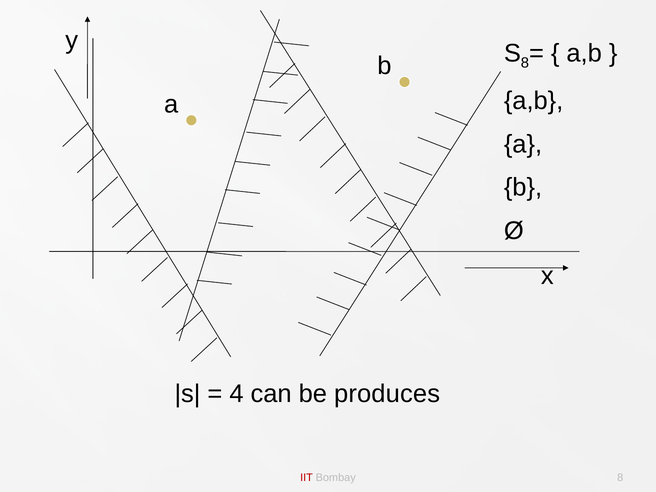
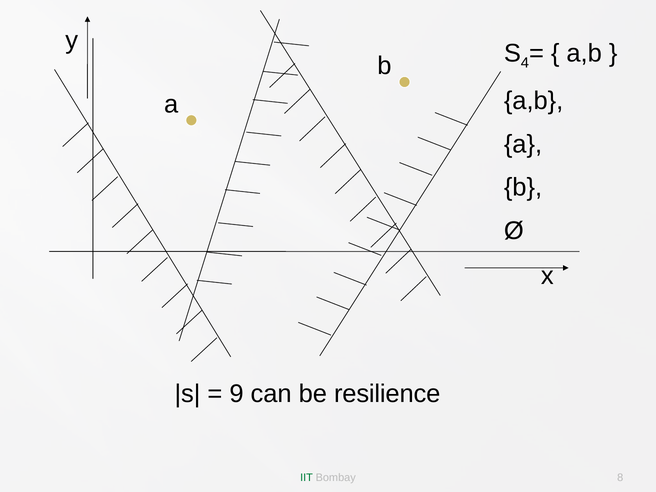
S 8: 8 -> 4 (525, 63)
4: 4 -> 9 (236, 394)
produces: produces -> resilience (387, 394)
IIT colour: red -> green (306, 477)
